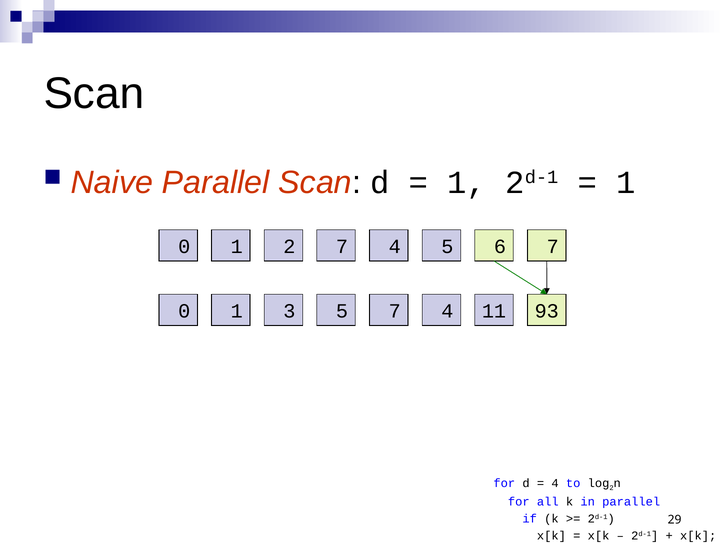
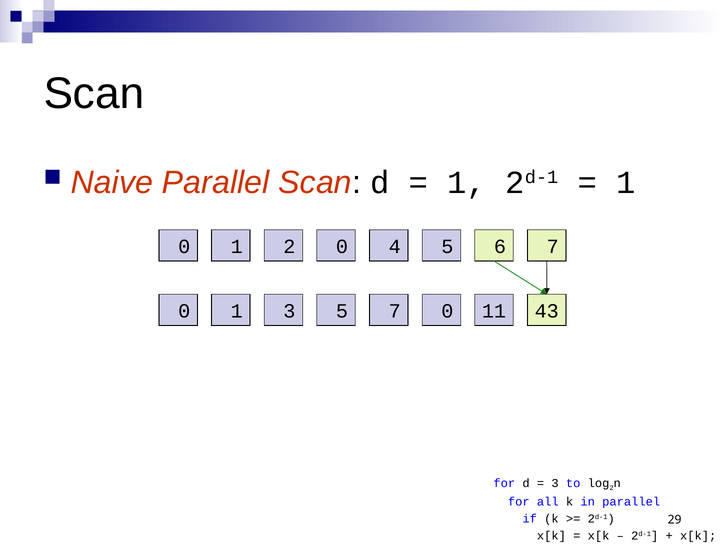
2 7: 7 -> 0 (342, 247)
0 1 4: 4 -> 0 (447, 311)
93: 93 -> 43 (547, 311)
4: 4 -> 3 (555, 483)
